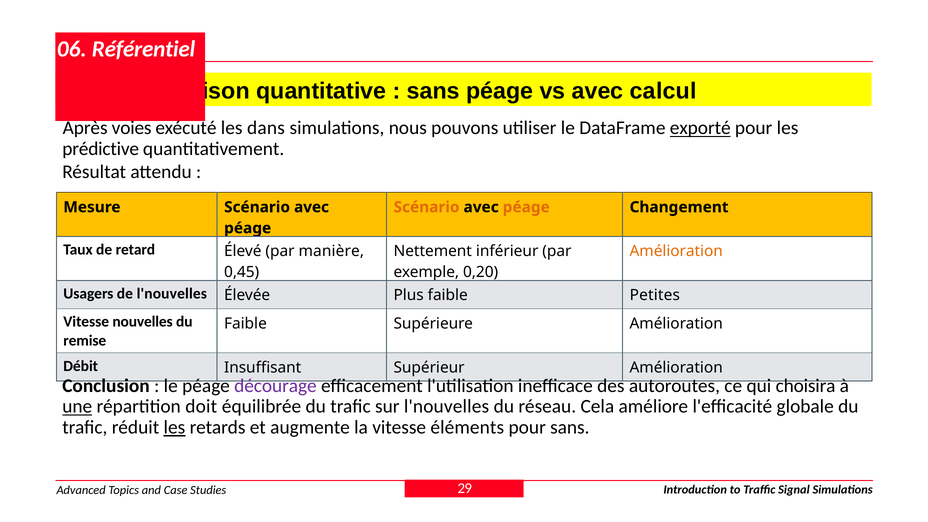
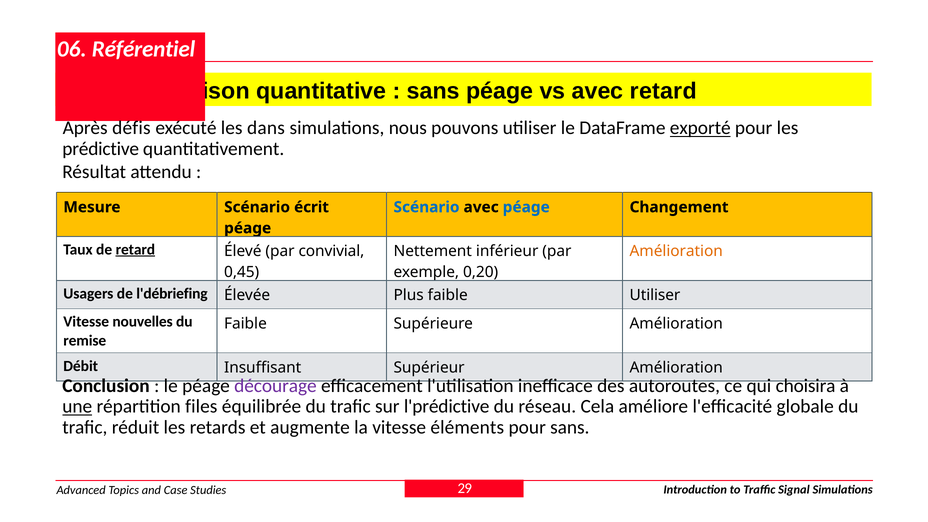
avec calcul: calcul -> retard (663, 91)
voies: voies -> défis (131, 128)
Mesure Scénario avec: avec -> écrit (311, 207)
Scénario colour: orange -> blue (427, 207)
péage colour: orange -> blue (526, 207)
retard underline: none -> present (135, 250)
manière: manière -> convivial (331, 251)
de l'nouvelles: l'nouvelles -> l'débriefing (172, 294)
faible Petites: Petites -> Utiliser (655, 295)
doit: doit -> files (201, 407)
sur l'nouvelles: l'nouvelles -> l'prédictive (447, 407)
les underline: present -> none (174, 427)
